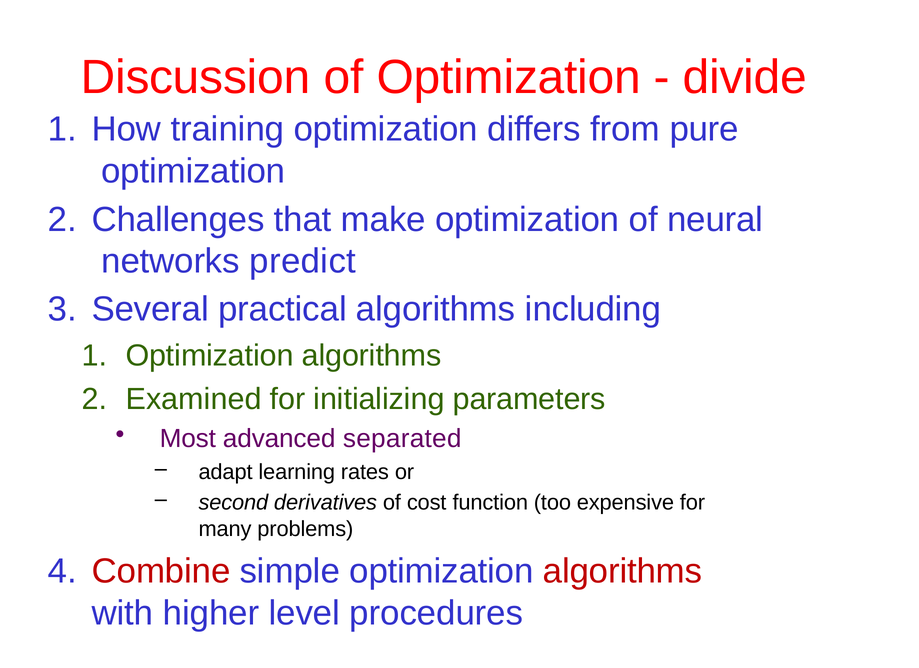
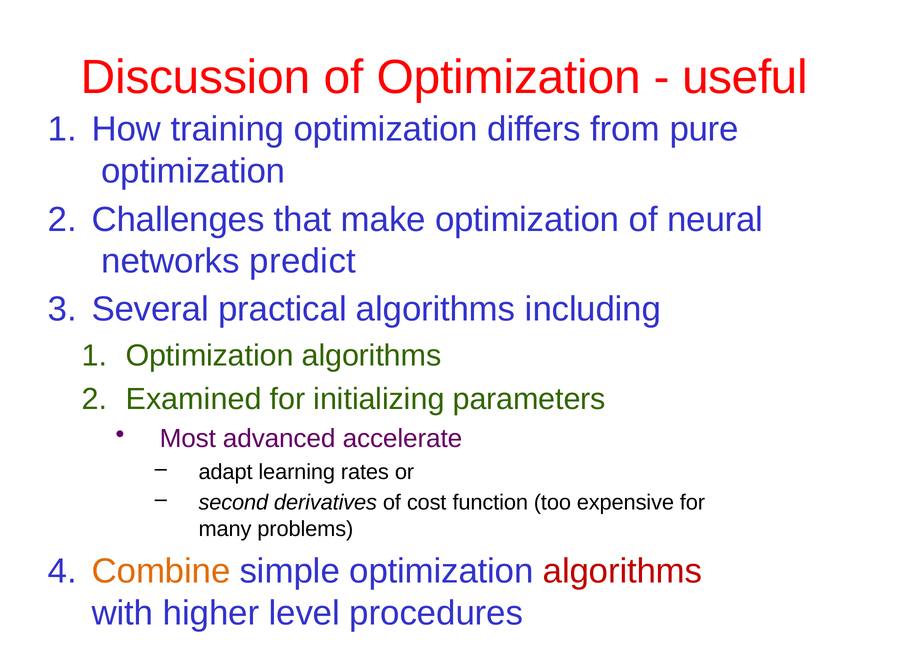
divide: divide -> useful (745, 77)
separated: separated -> accelerate (402, 439)
Combine colour: red -> orange (161, 571)
